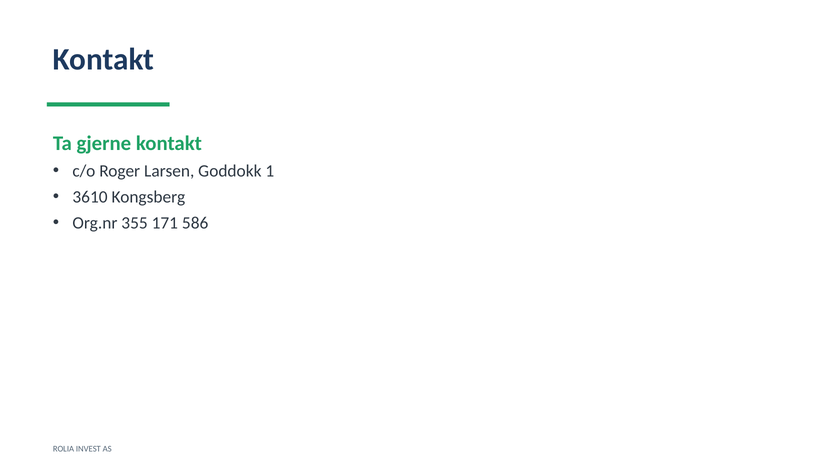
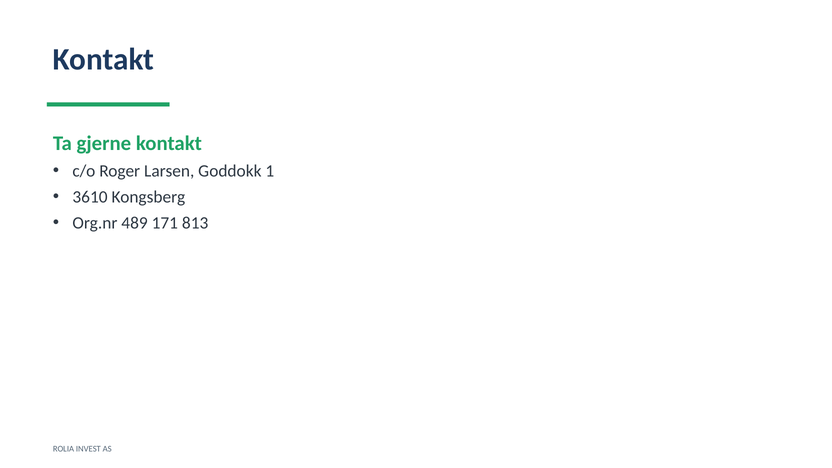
355: 355 -> 489 (135, 223)
586: 586 -> 813 (195, 223)
